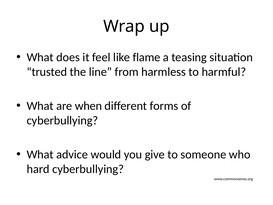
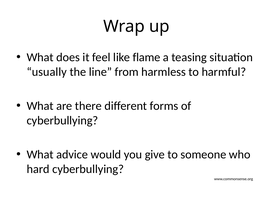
trusted: trusted -> usually (47, 72)
when: when -> there (88, 106)
